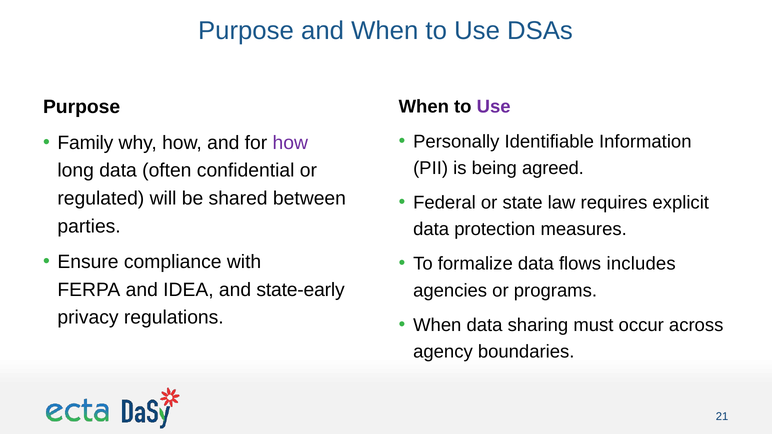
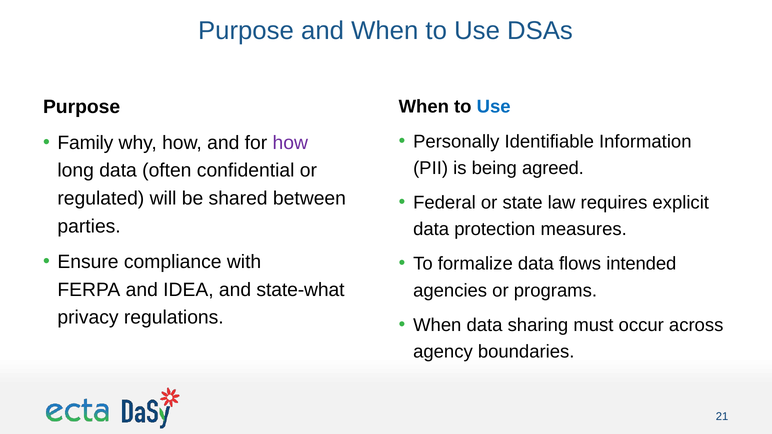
Use colour: purple -> blue (494, 107)
includes: includes -> intended (641, 264)
state-early: state-early -> state-what (301, 290)
